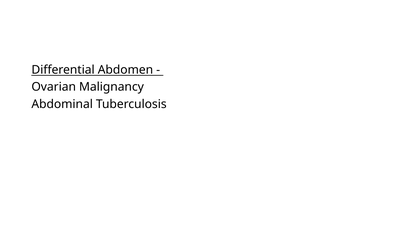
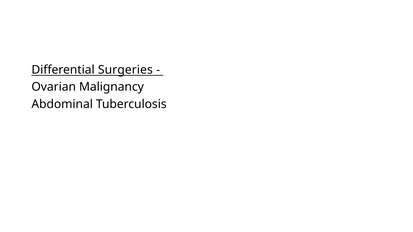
Abdomen: Abdomen -> Surgeries (125, 70)
